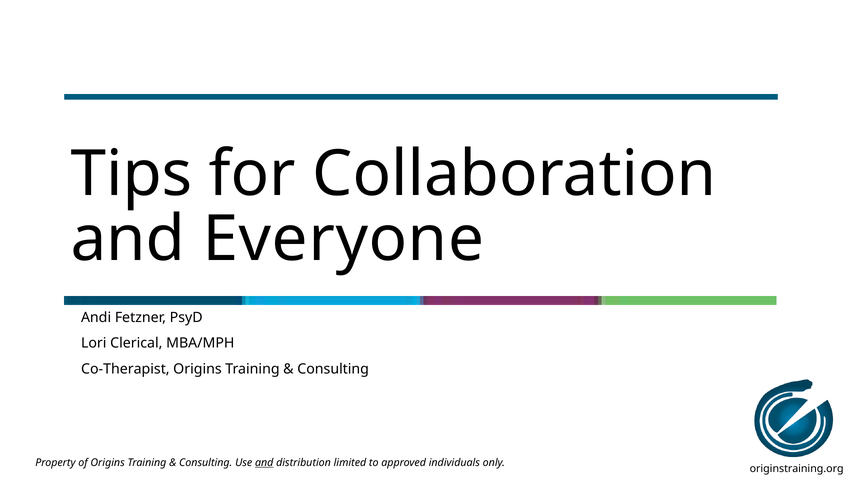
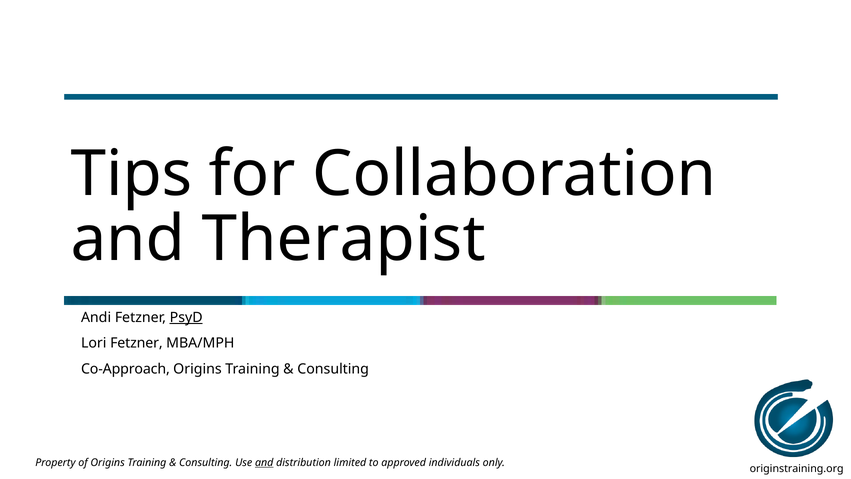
Everyone: Everyone -> Therapist (344, 239)
PsyD underline: none -> present (186, 317)
Lori Clerical: Clerical -> Fetzner (136, 343)
Co-Therapist: Co-Therapist -> Co-Approach (125, 369)
